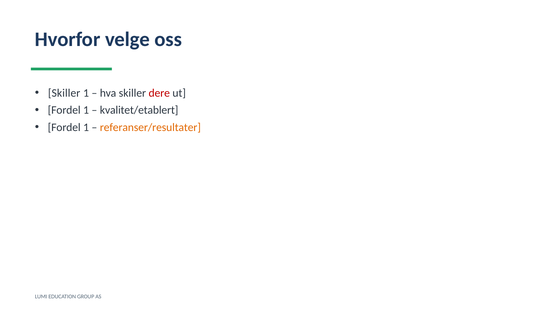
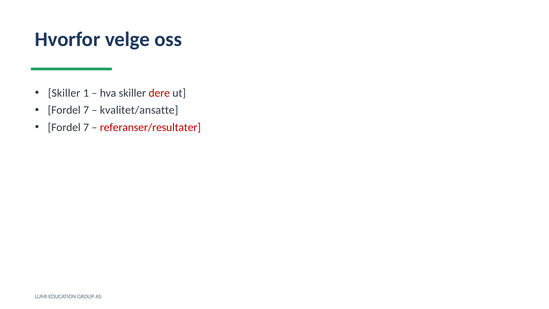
1: 1 -> 7 (86, 110)
kvalitet/etablert: kvalitet/etablert -> kvalitet/ansatte (139, 110)
1: 1 -> 7 (86, 127)
referanser/resultater colour: orange -> red (150, 127)
